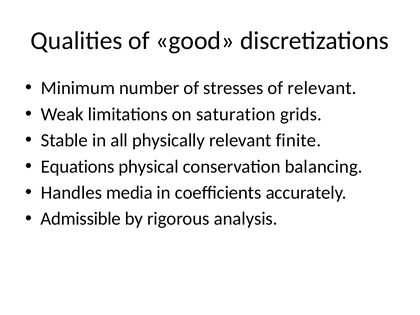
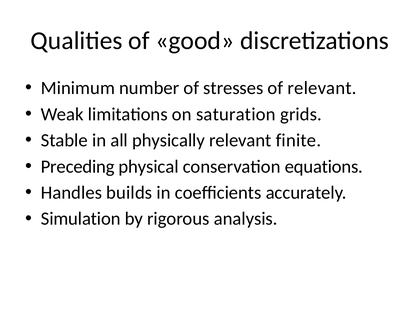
Equations: Equations -> Preceding (78, 167)
balancing: balancing -> equations (324, 167)
media: media -> builds (129, 193)
Admissible: Admissible -> Simulation (81, 219)
